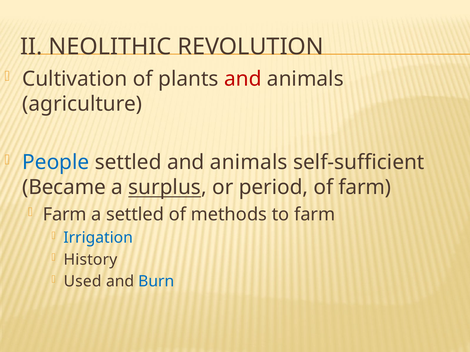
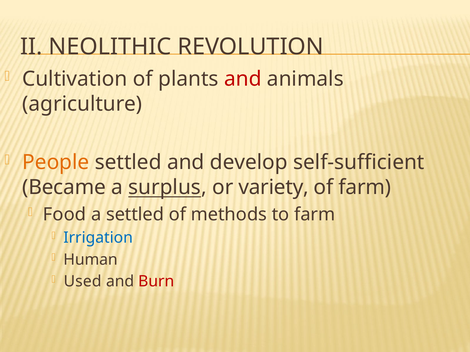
People colour: blue -> orange (56, 163)
settled and animals: animals -> develop (249, 163)
period: period -> variety (274, 188)
Farm: Farm -> Food (65, 215)
History: History -> Human (91, 260)
Burn colour: blue -> red (156, 282)
